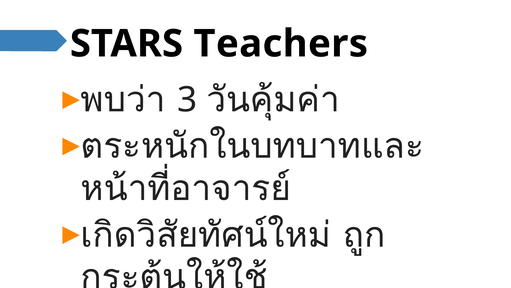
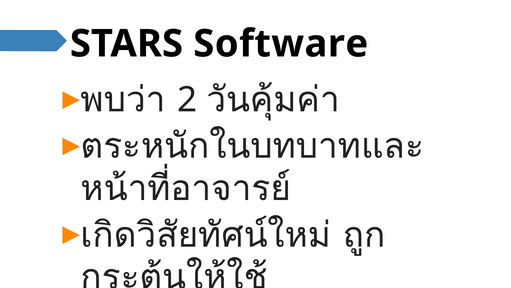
Teachers: Teachers -> Software (281, 44)
3: 3 -> 2 (187, 100)
